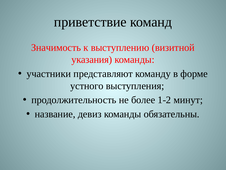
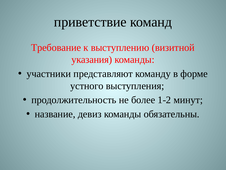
Значимость: Значимость -> Требование (56, 47)
